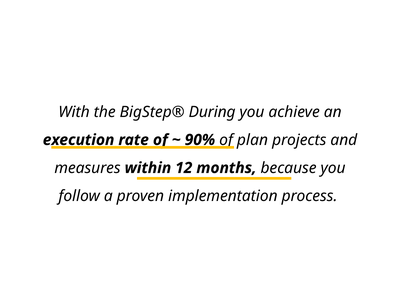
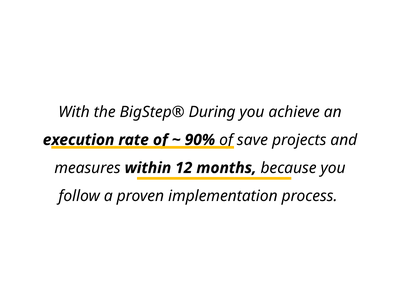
plan: plan -> save (252, 140)
